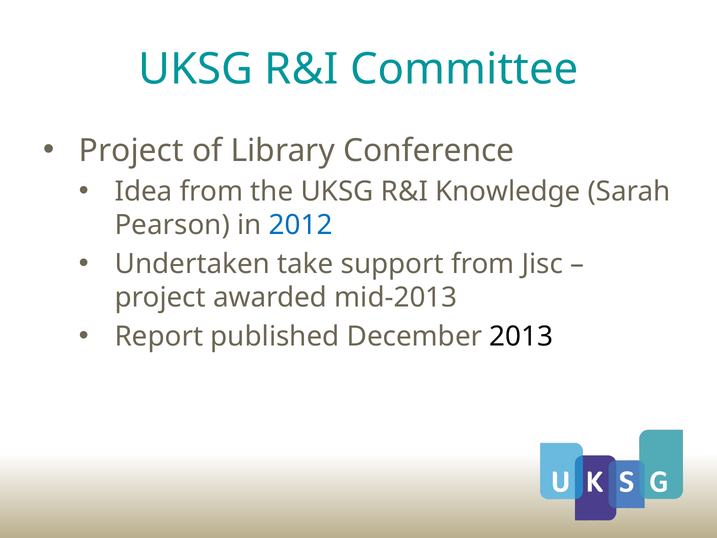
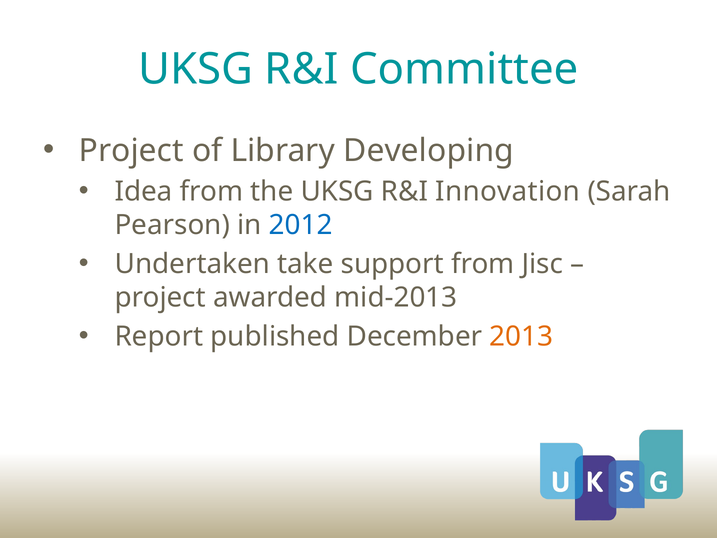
Conference: Conference -> Developing (429, 150)
Knowledge: Knowledge -> Innovation (508, 192)
2013 colour: black -> orange (521, 336)
